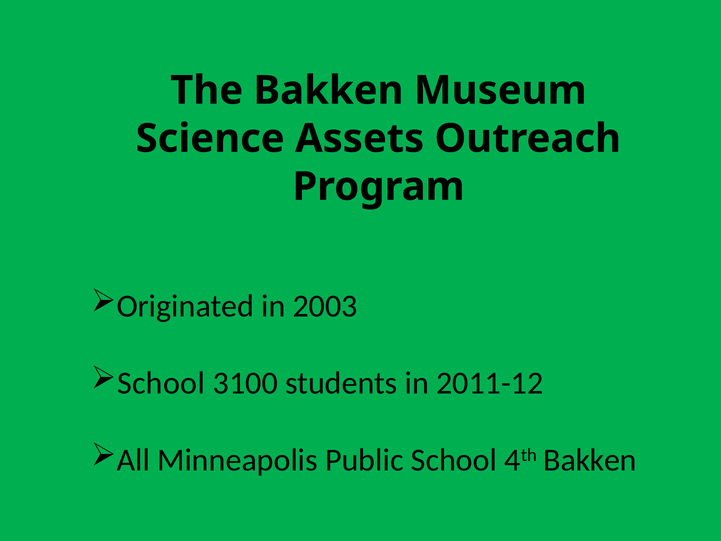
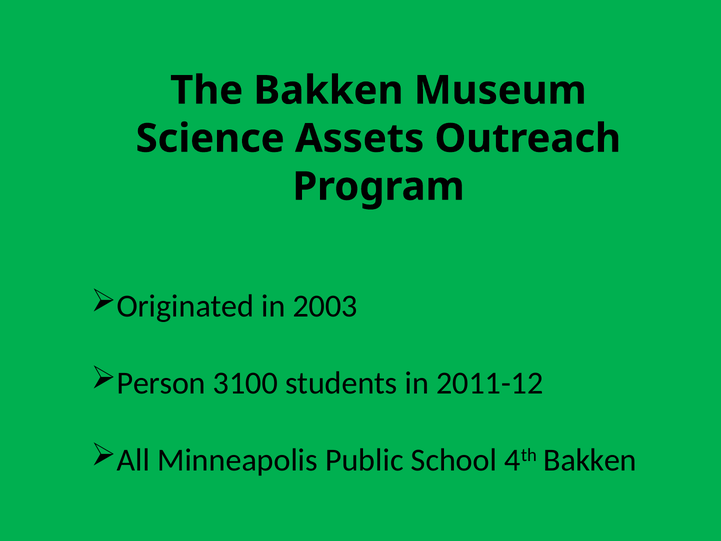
School: School -> Person (161, 383)
